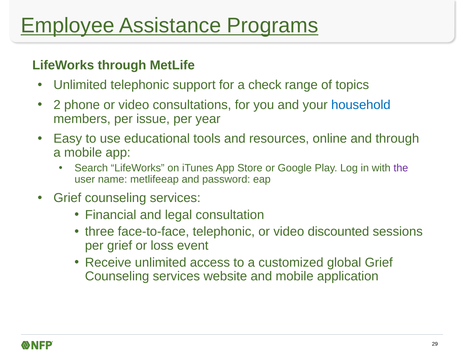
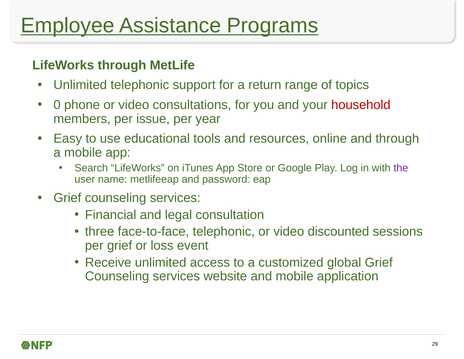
check: check -> return (265, 85)
2: 2 -> 0 (57, 105)
household colour: blue -> red (361, 105)
